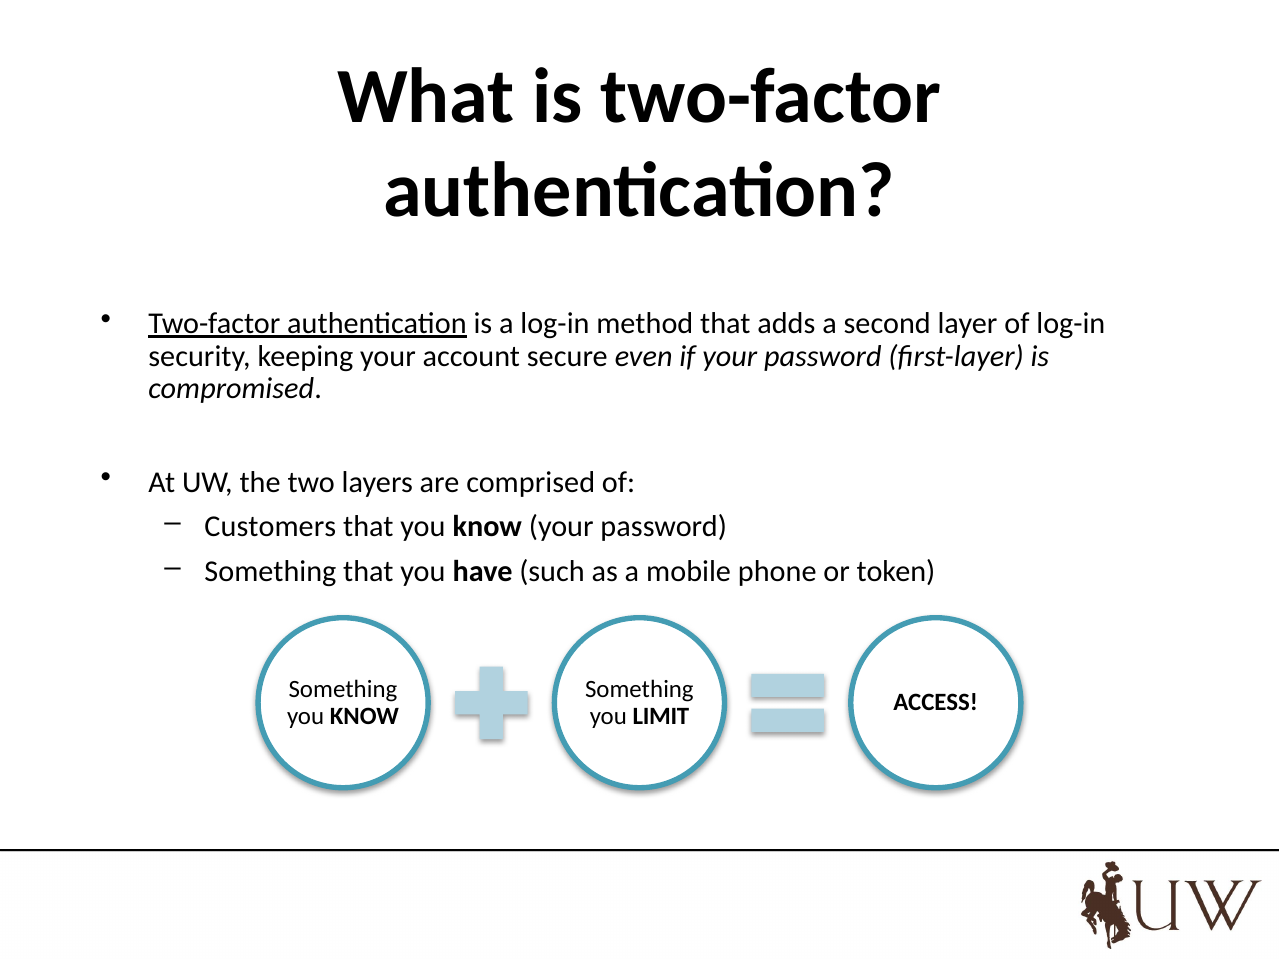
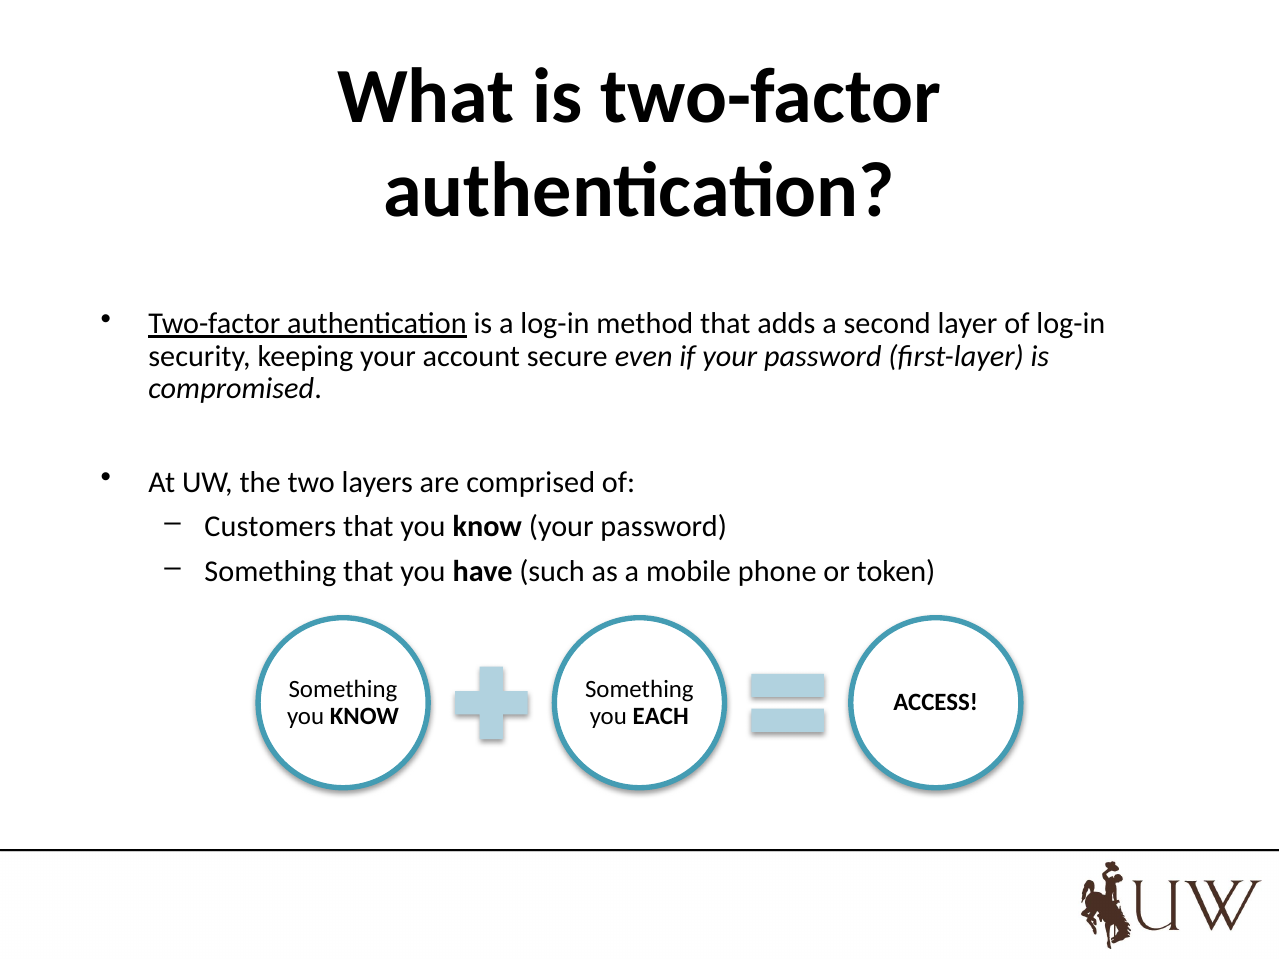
LIMIT: LIMIT -> EACH (661, 716)
